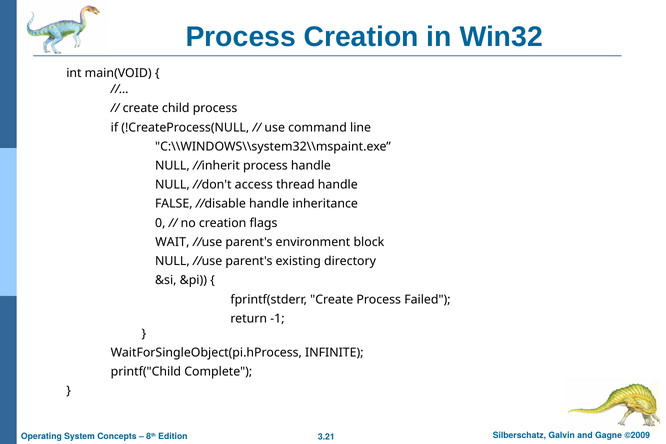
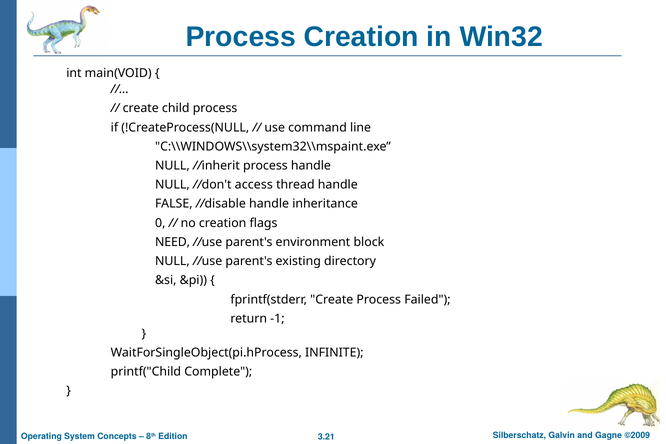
WAIT: WAIT -> NEED (172, 242)
